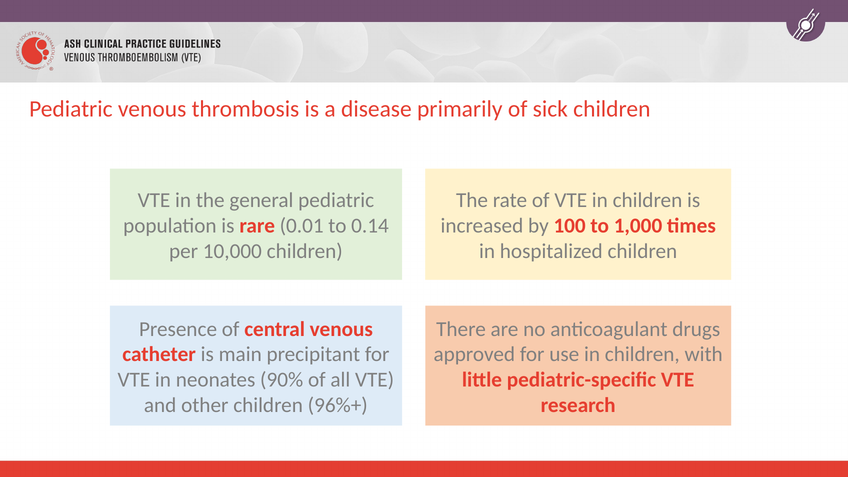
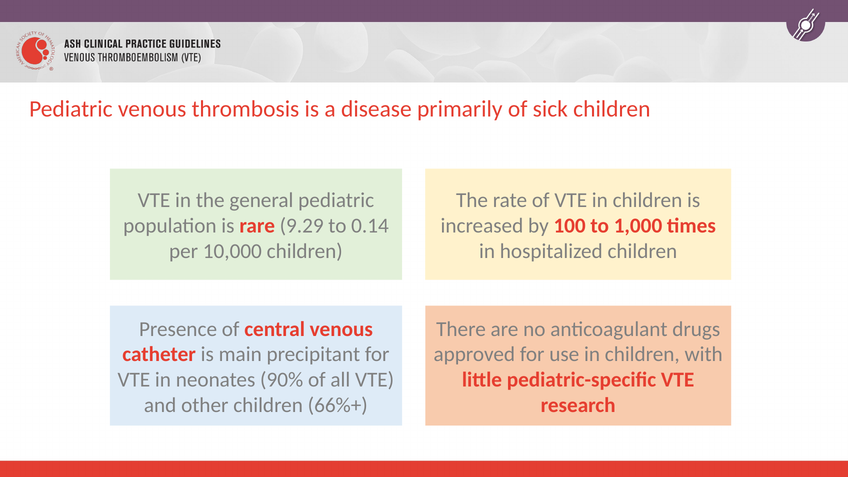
0.01: 0.01 -> 9.29 (302, 226)
96%+: 96%+ -> 66%+ (338, 405)
